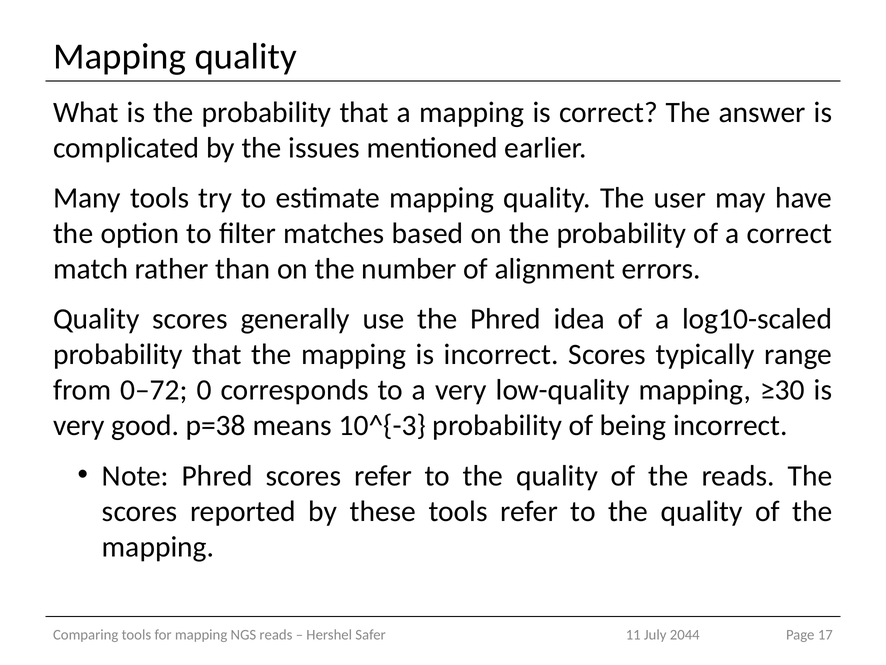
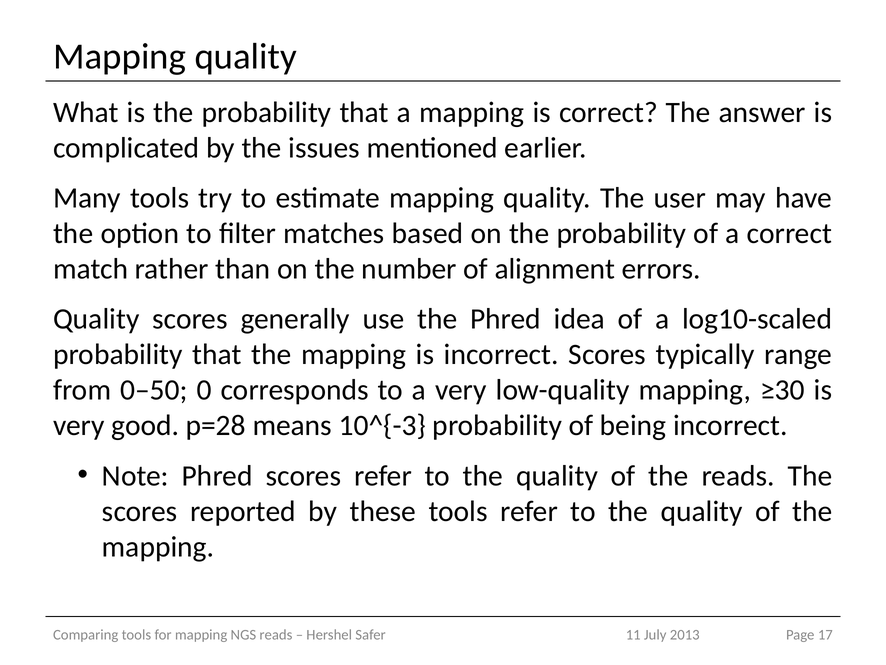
0–72: 0–72 -> 0–50 (154, 390)
p=38: p=38 -> p=28 (216, 425)
2044: 2044 -> 2013 (685, 634)
